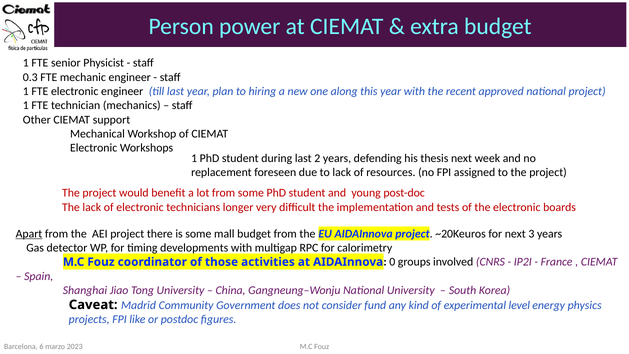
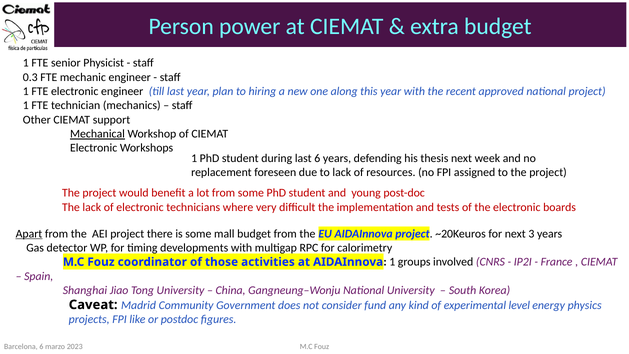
Mechanical underline: none -> present (97, 134)
last 2: 2 -> 6 (317, 158)
longer: longer -> where (238, 207)
0: 0 -> 1 (392, 262)
